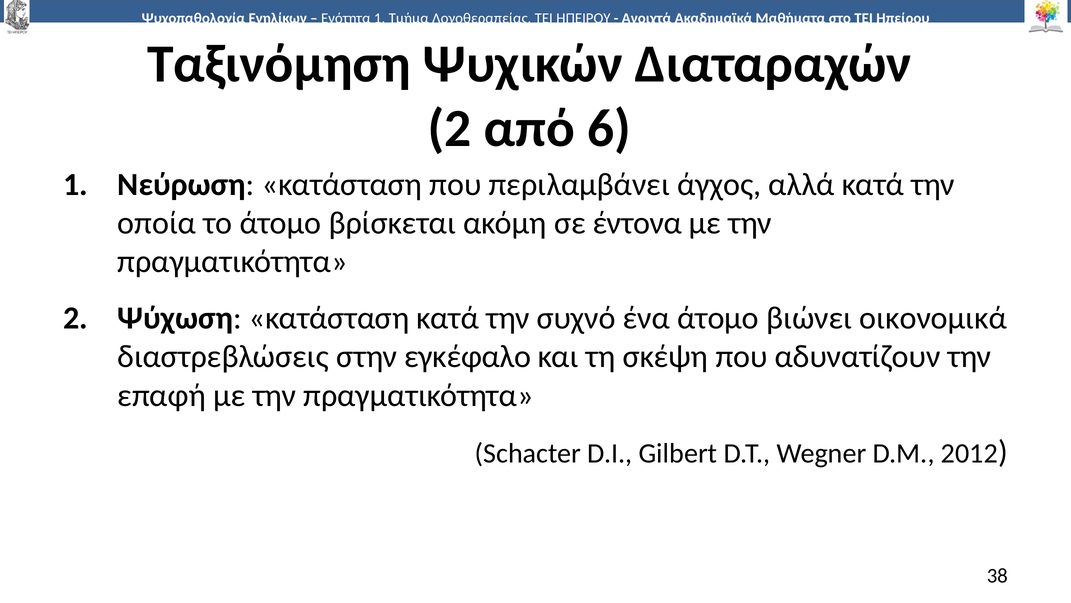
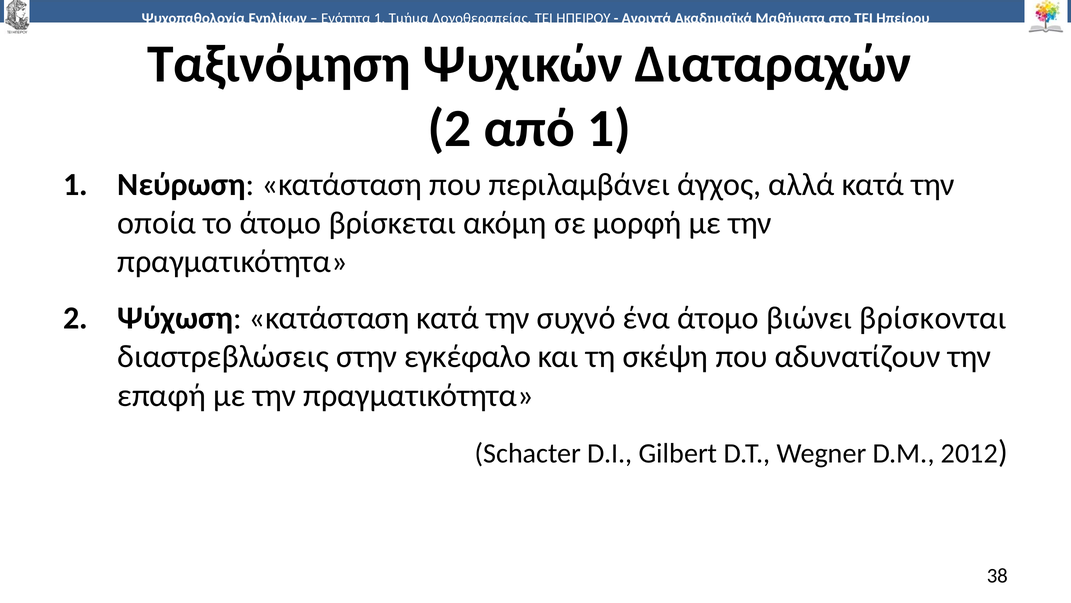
από 6: 6 -> 1 (609, 128)
έντονα: έντονα -> μορφή (637, 223)
οικονομικά: οικονομικά -> βρίσκονται (933, 318)
